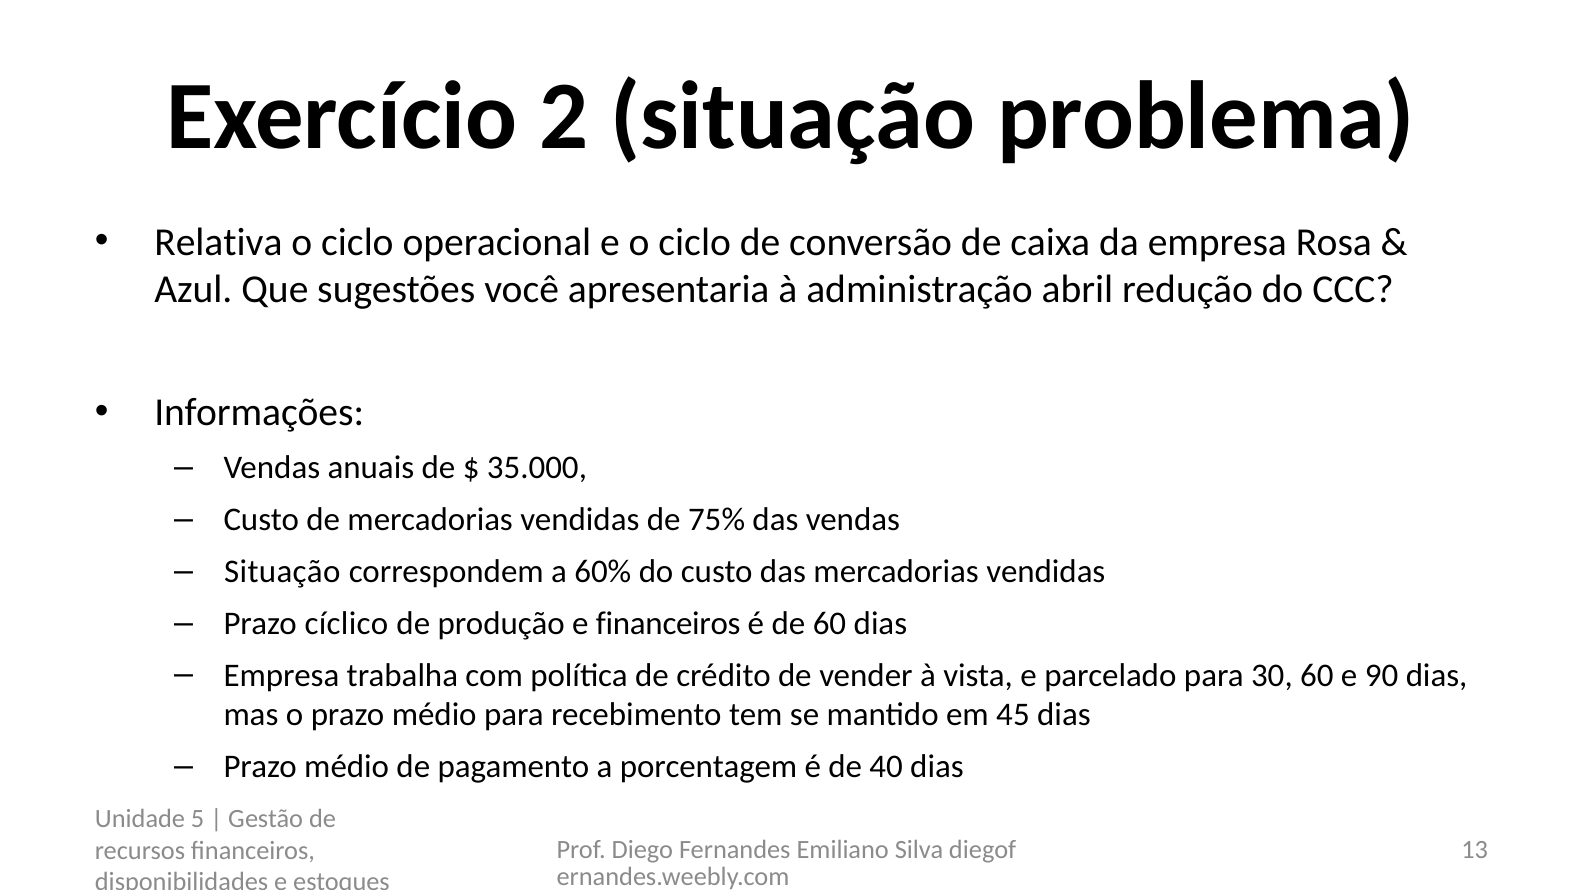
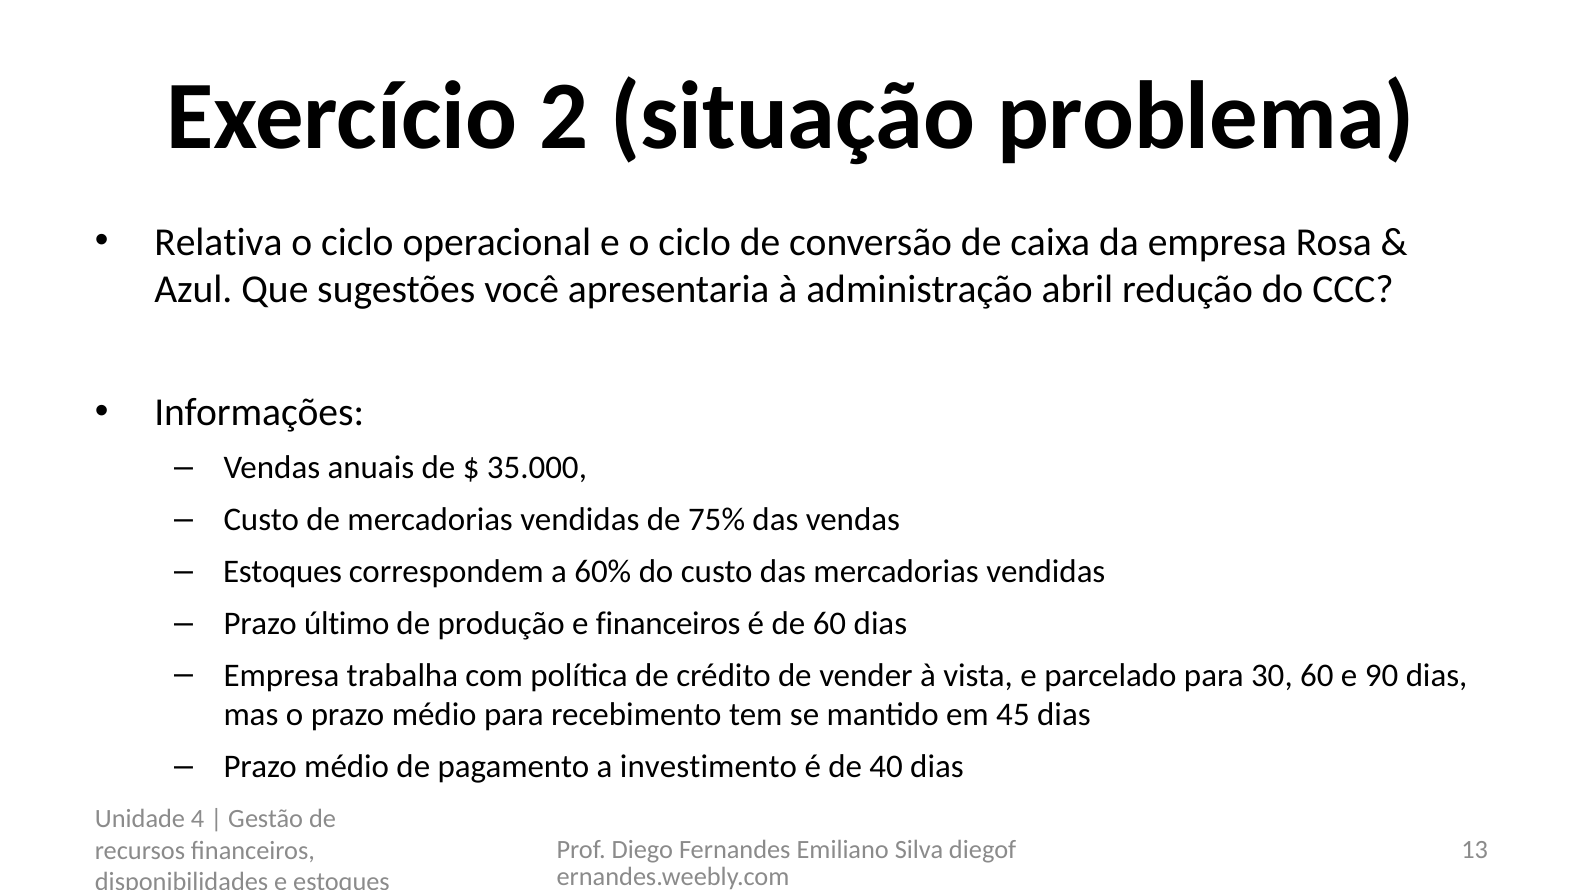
Situação: Situação -> Estoques (283, 572)
cíclico: cíclico -> último (347, 624)
porcentagem: porcentagem -> investimento (708, 767)
5: 5 -> 4 (198, 819)
